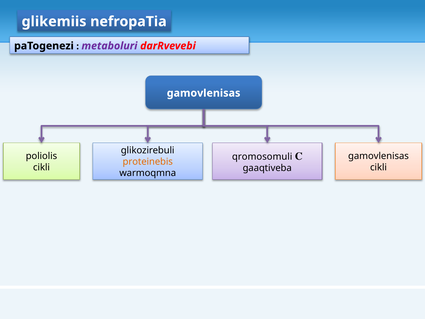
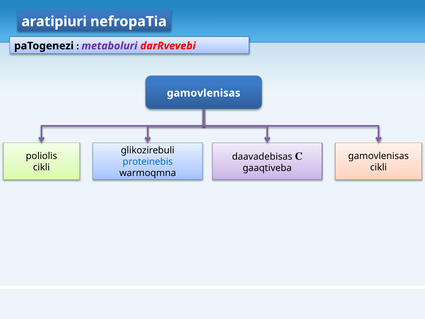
glikemiis: glikemiis -> aratipiuri (54, 22)
qromosomuli: qromosomuli -> daavadebisas (262, 157)
proteinebis colour: orange -> blue (148, 162)
